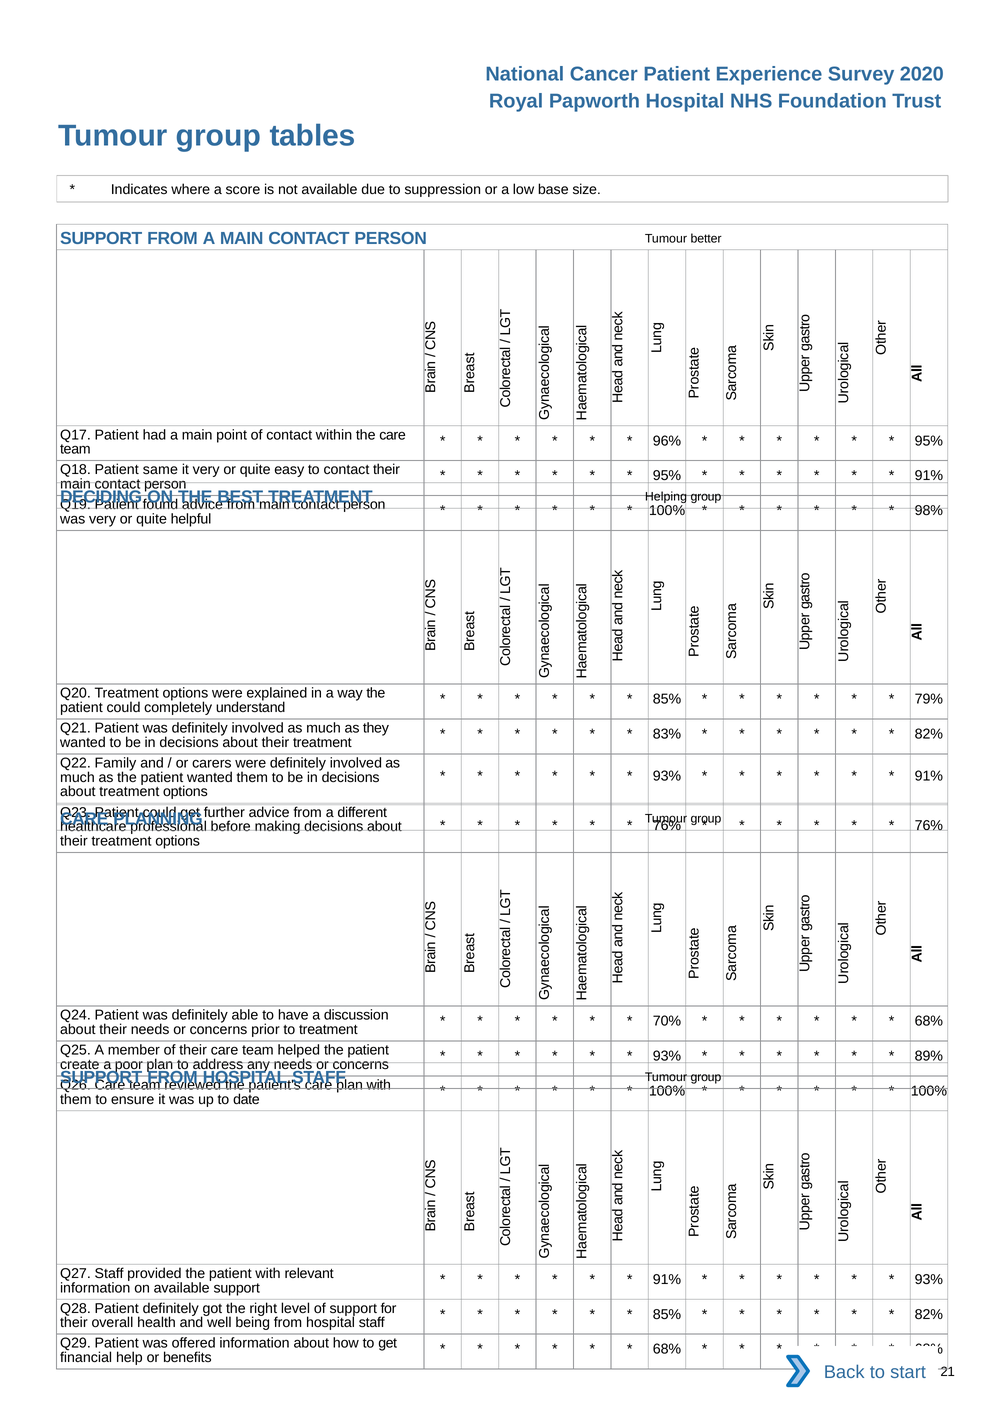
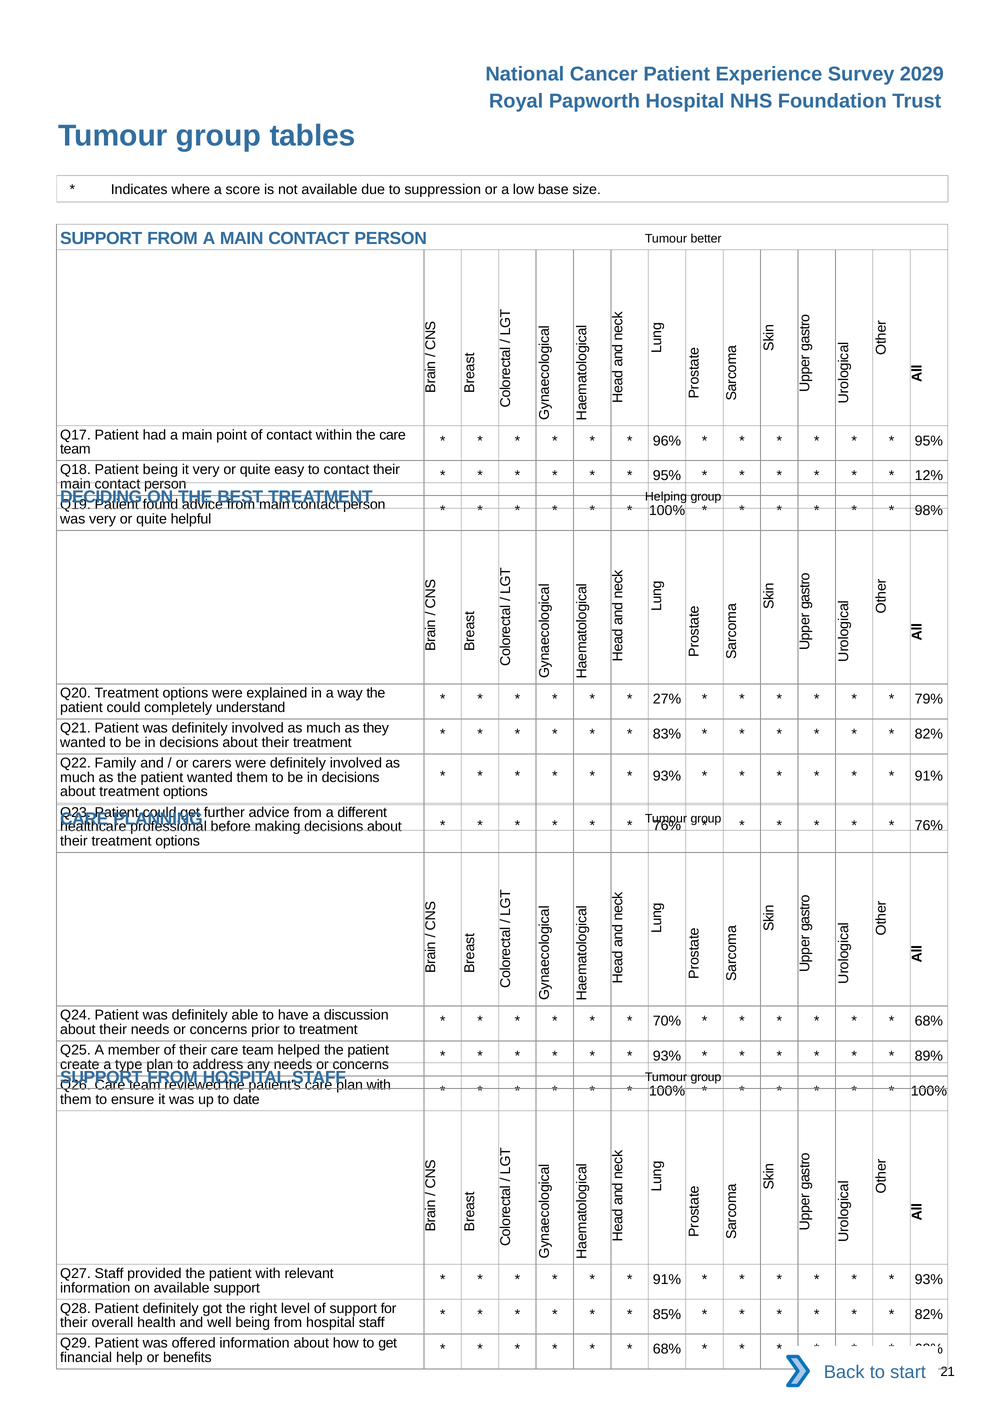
2020: 2020 -> 2029 (922, 74)
Patient same: same -> being (160, 470)
91%: 91% -> 12% (929, 476)
85%: 85% -> 27% (667, 699)
poor: poor -> type (129, 1064)
